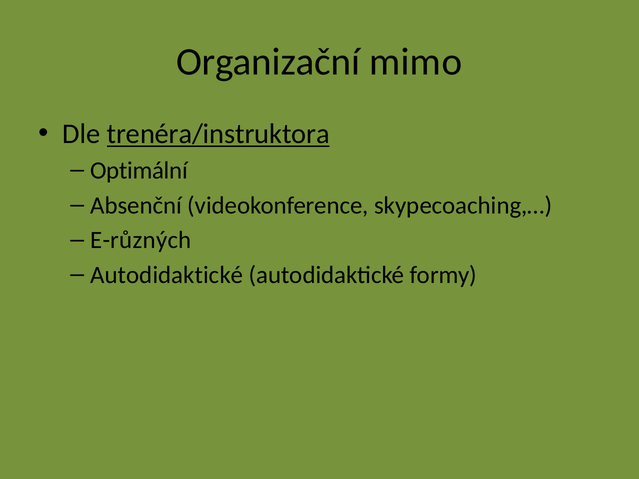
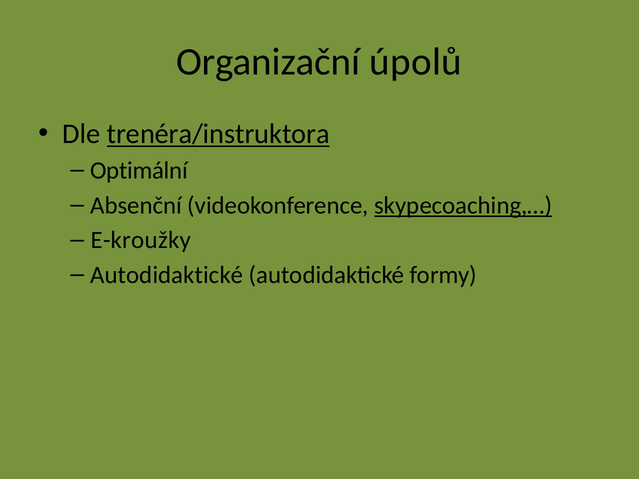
mimo: mimo -> úpolů (416, 62)
skypecoaching,… underline: none -> present (463, 206)
E-různých: E-různých -> E-kroužky (141, 240)
